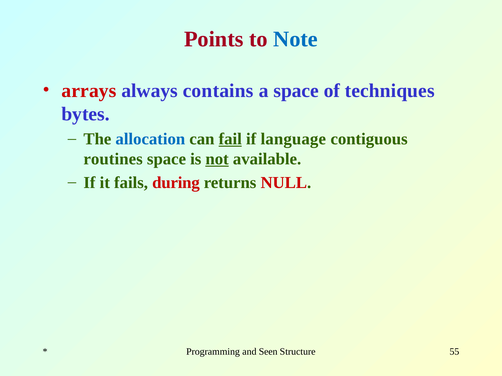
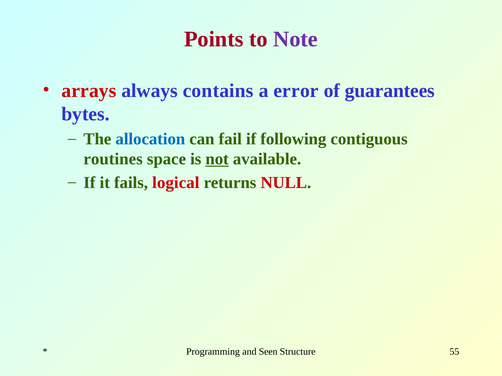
Note colour: blue -> purple (296, 39)
a space: space -> error (296, 91)
techniques: techniques -> guarantees (390, 91)
fail underline: present -> none (230, 139)
language: language -> following (293, 139)
during: during -> logical (176, 183)
